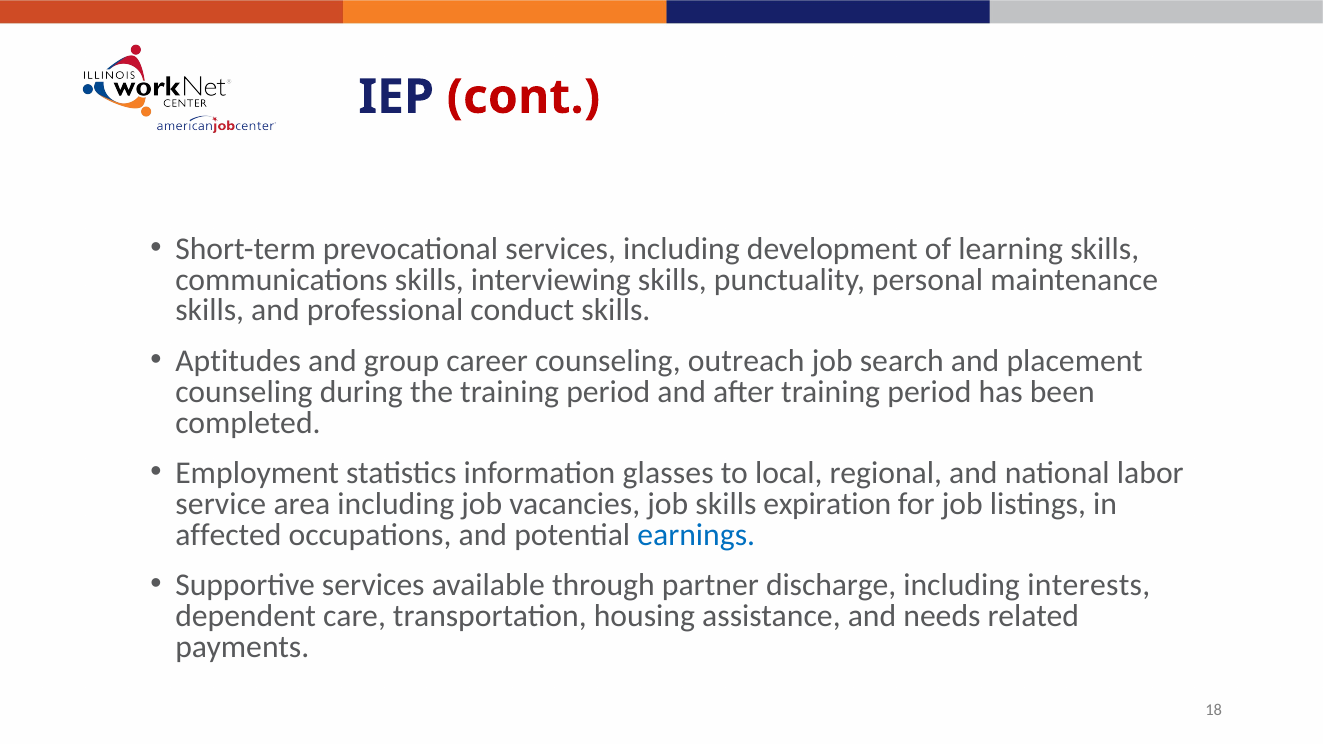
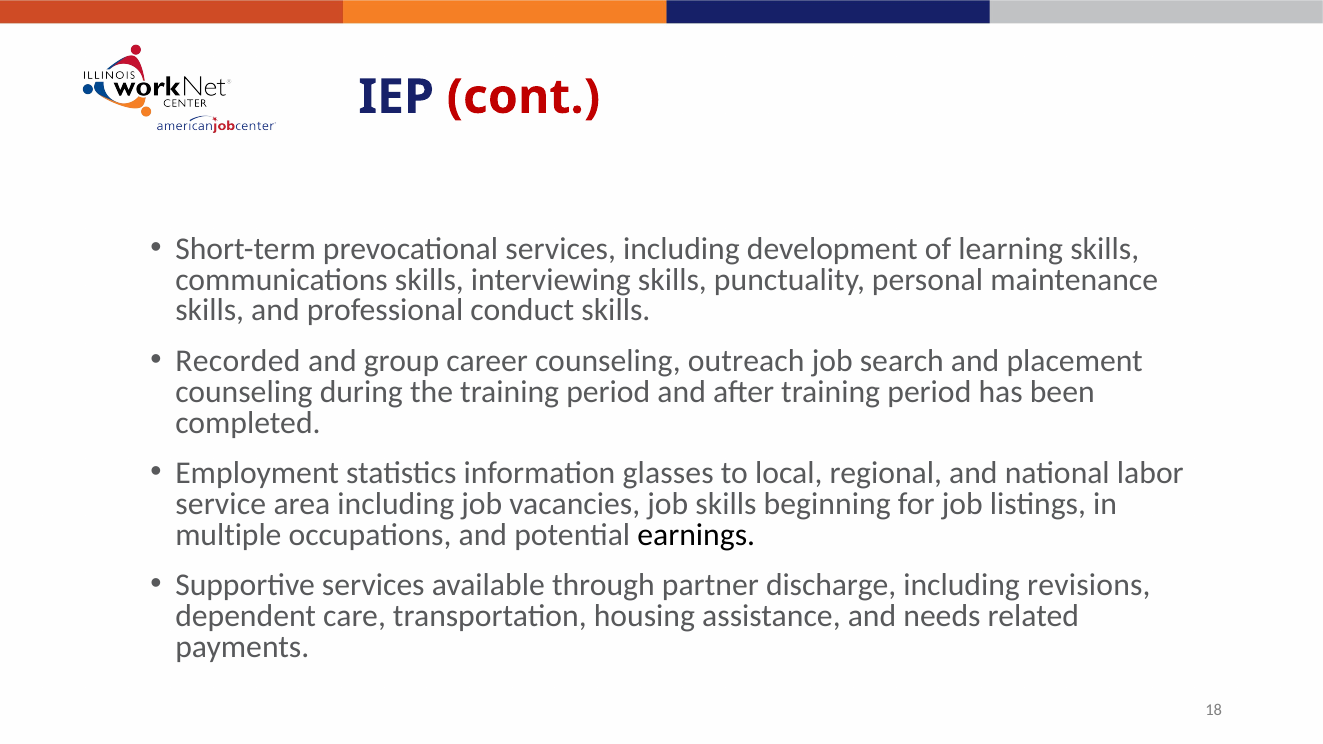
Aptitudes: Aptitudes -> Recorded (238, 361)
expiration: expiration -> beginning (827, 504)
affected: affected -> multiple (228, 535)
earnings colour: blue -> black (696, 535)
interests: interests -> revisions (1089, 585)
